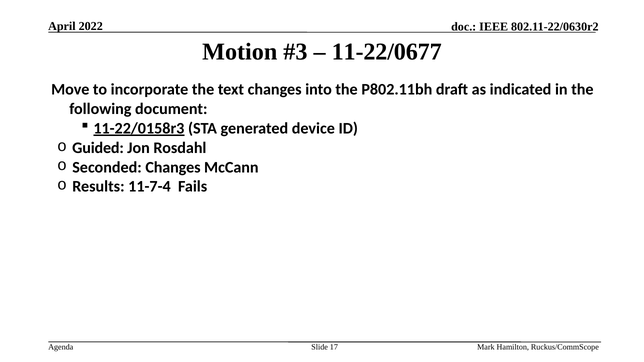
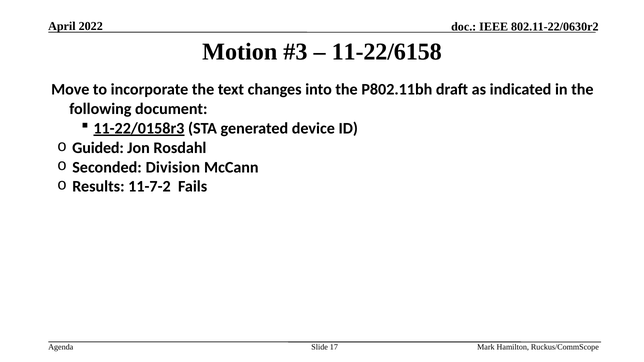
11-22/0677: 11-22/0677 -> 11-22/6158 (387, 52)
Seconded Changes: Changes -> Division (173, 167)
11-7-4: 11-7-4 -> 11-7-2 (149, 187)
